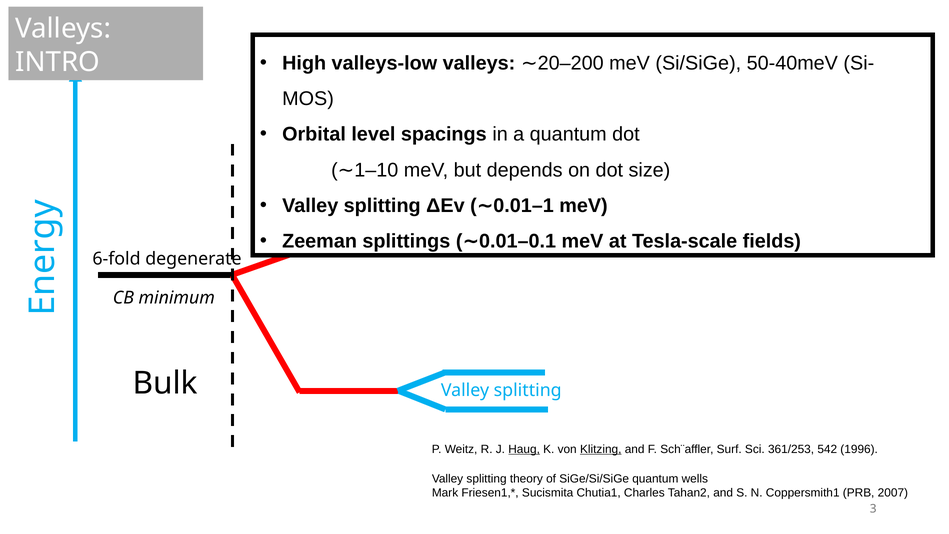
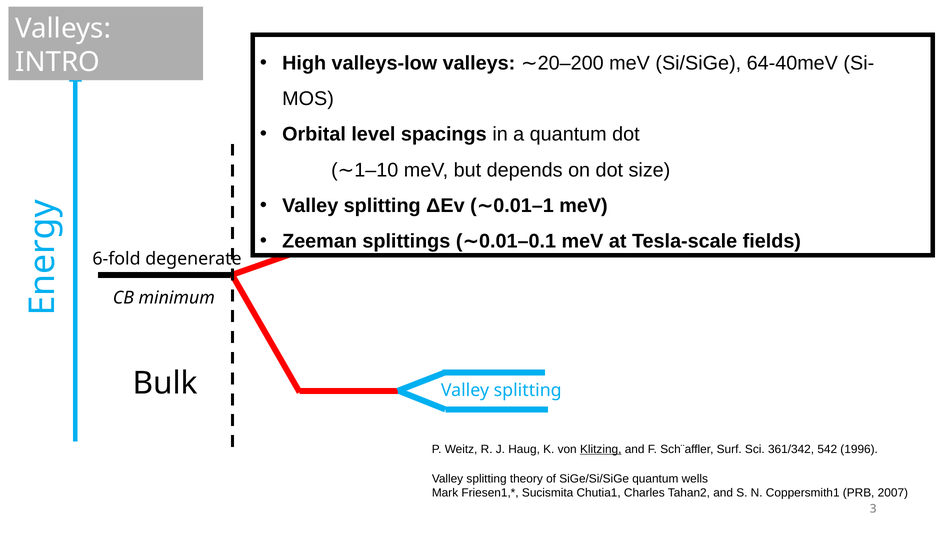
50-40meV: 50-40meV -> 64-40meV (792, 63)
Haug underline: present -> none (524, 449)
361/253: 361/253 -> 361/342 (791, 449)
